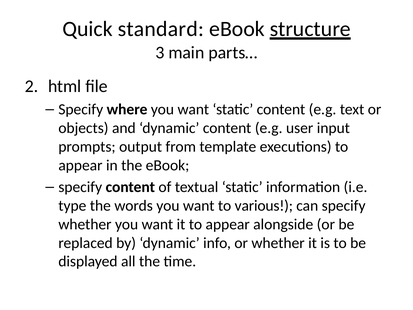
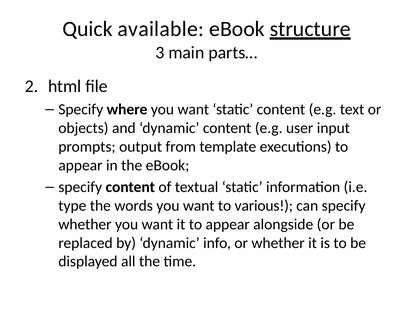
standard: standard -> available (161, 29)
